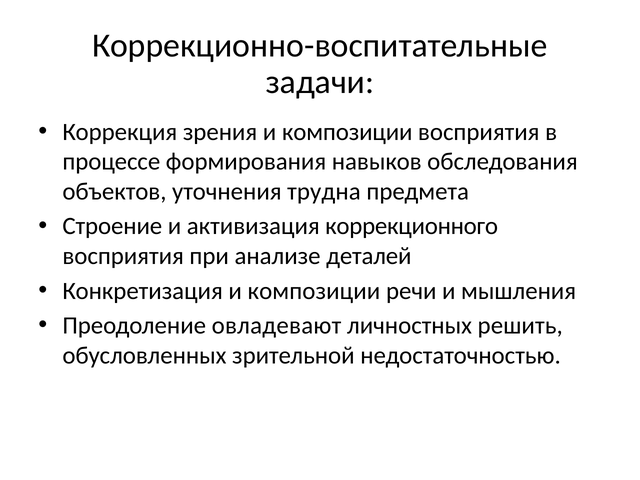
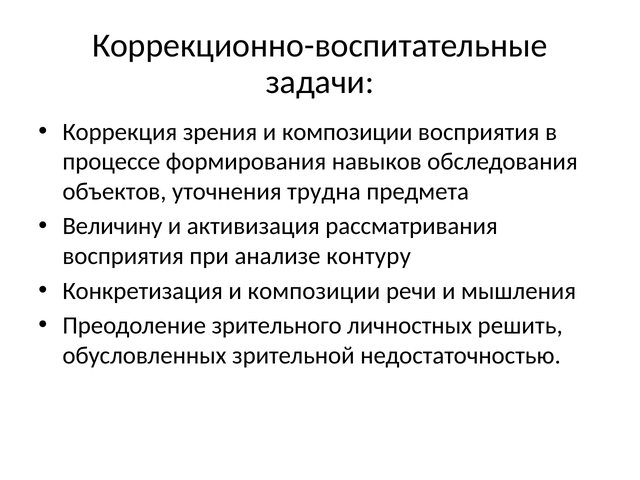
Строение: Строение -> Величину (112, 226)
коррекционного: коррекционного -> рассматривания (412, 226)
деталей: деталей -> контуру (369, 256)
овладевают: овладевают -> зрительного (277, 326)
